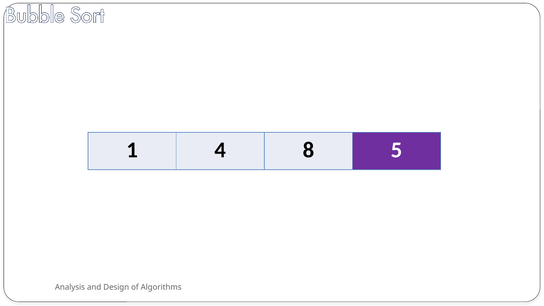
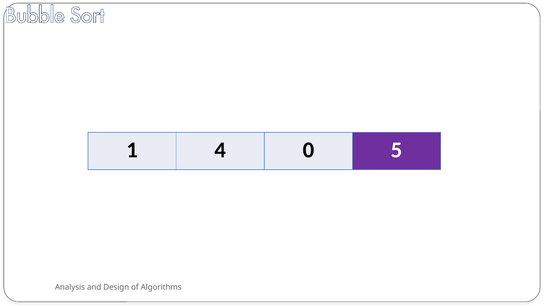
8: 8 -> 0 (308, 150)
